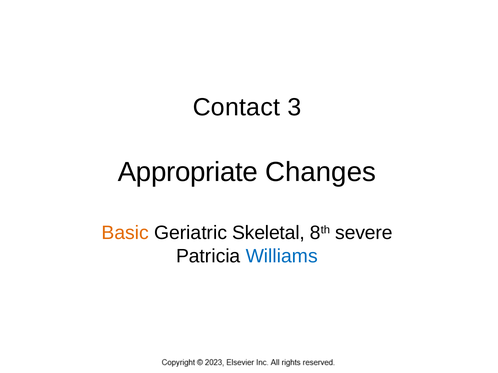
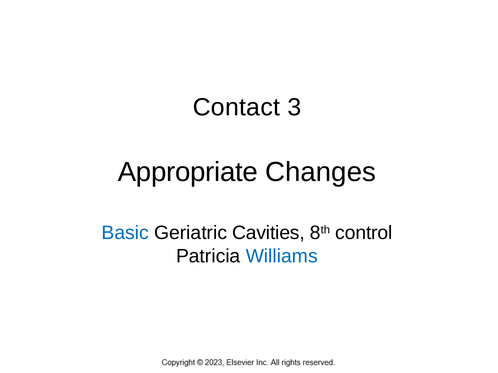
Basic colour: orange -> blue (125, 233)
Skeletal: Skeletal -> Cavities (268, 233)
severe: severe -> control (364, 233)
